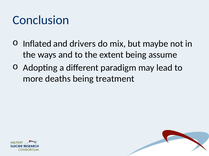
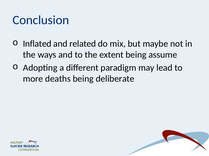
drivers: drivers -> related (83, 44)
treatment: treatment -> deliberate (115, 79)
